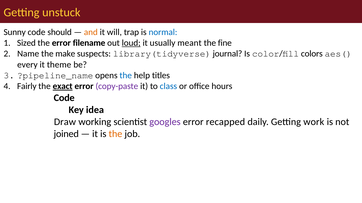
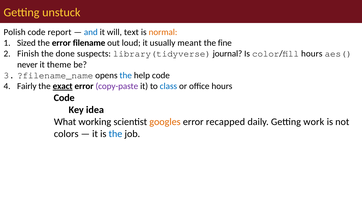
Sunny: Sunny -> Polish (15, 32)
should: should -> report (60, 32)
and colour: orange -> blue (91, 32)
trap: trap -> text (131, 32)
normal colour: blue -> orange (163, 32)
loud underline: present -> none (131, 43)
Name: Name -> Finish (28, 54)
make: make -> done (65, 54)
color/fill colors: colors -> hours (312, 54)
every: every -> never (27, 65)
?pipeline_name: ?pipeline_name -> ?filename_name (55, 76)
help titles: titles -> code (161, 76)
Draw: Draw -> What (65, 122)
googles colour: purple -> orange (165, 122)
joined: joined -> colors (66, 134)
the colour: orange -> blue (115, 134)
